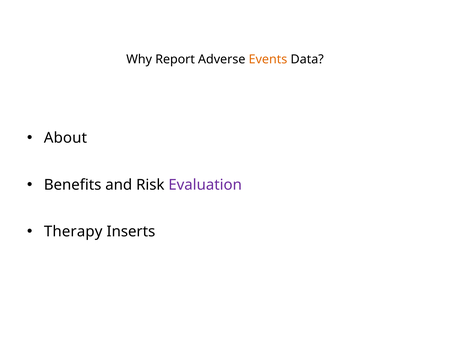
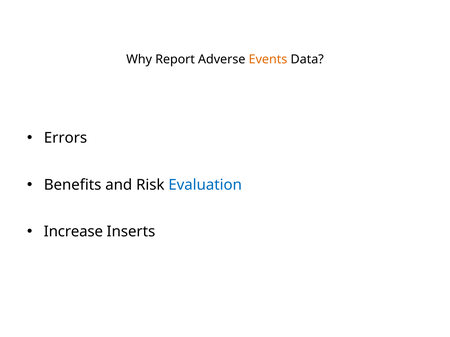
About: About -> Errors (66, 138)
Evaluation colour: purple -> blue (205, 185)
Therapy: Therapy -> Increase (73, 232)
